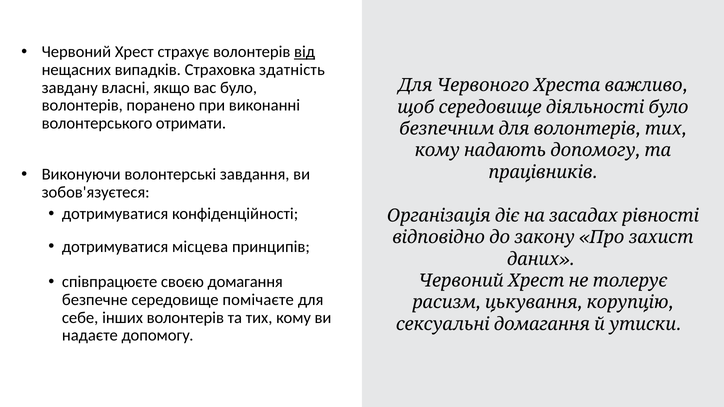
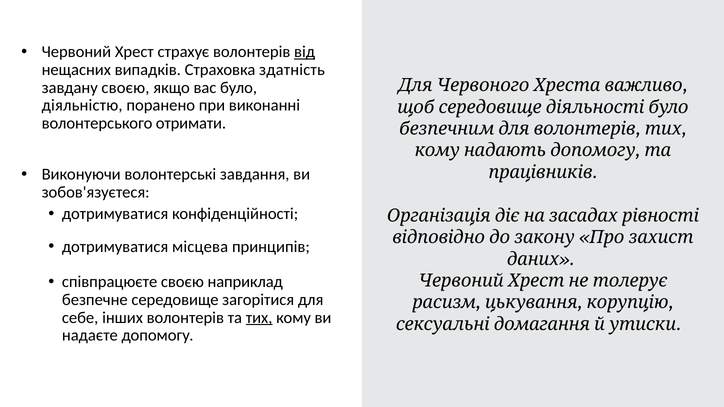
завдану власні: власні -> своєю (125, 88)
волонтерів: волонтерів -> діяльністю (82, 106)
домагання: домагання -> наприклад (245, 282)
помічаєте: помічаєте -> загорітися (258, 300)
тих underline: none -> present (259, 318)
